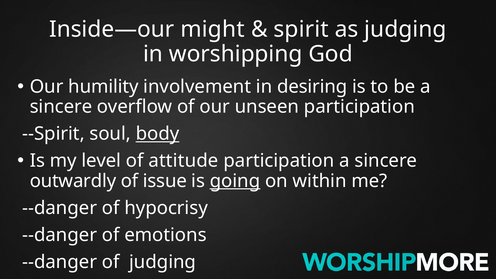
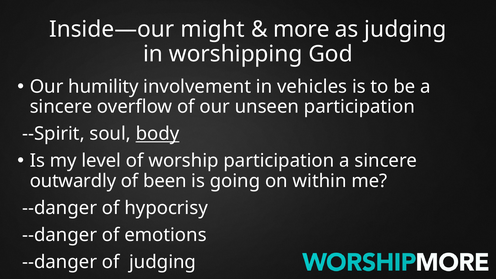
spirit: spirit -> more (301, 29)
desiring: desiring -> vehicles (312, 87)
attitude: attitude -> worship (184, 161)
issue: issue -> been (165, 181)
going underline: present -> none (235, 181)
